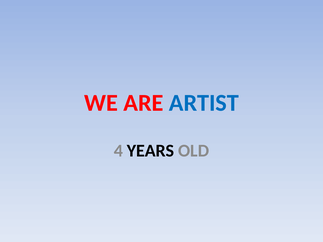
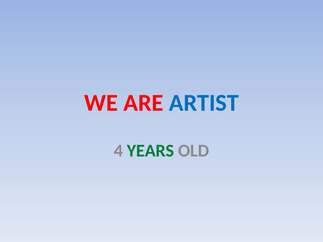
YEARS colour: black -> green (151, 151)
